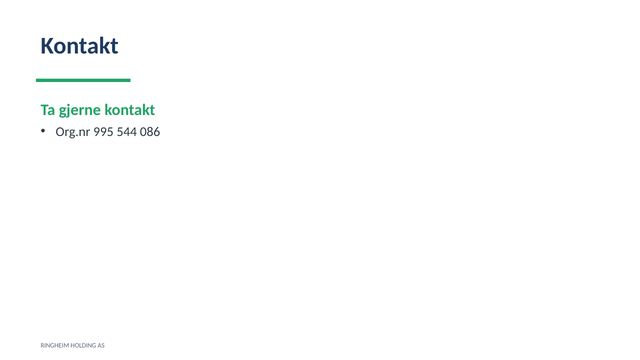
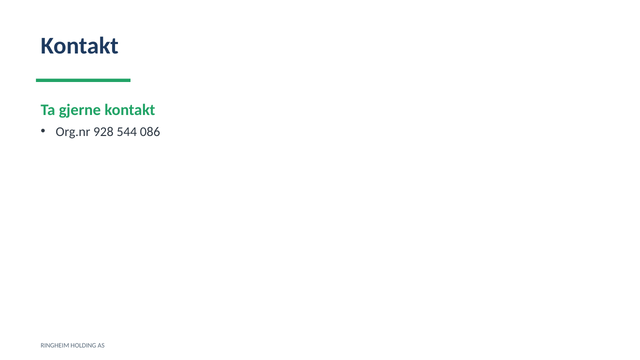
995: 995 -> 928 (103, 132)
